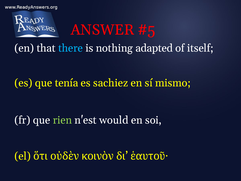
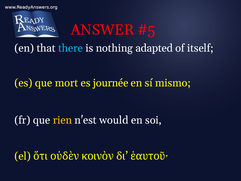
tenía: tenía -> mort (66, 83)
sachiez: sachiez -> journée (111, 83)
rien colour: light green -> yellow (62, 120)
